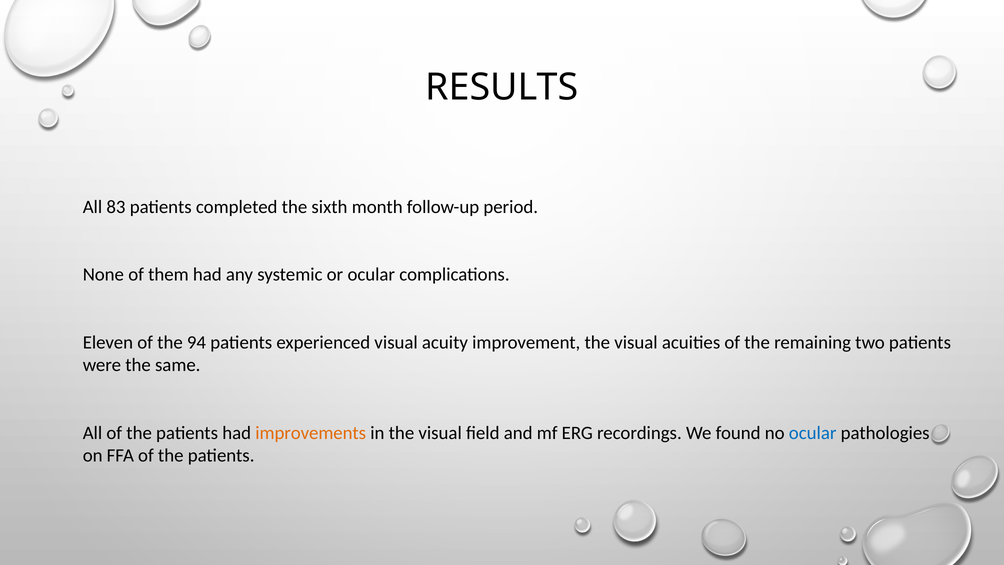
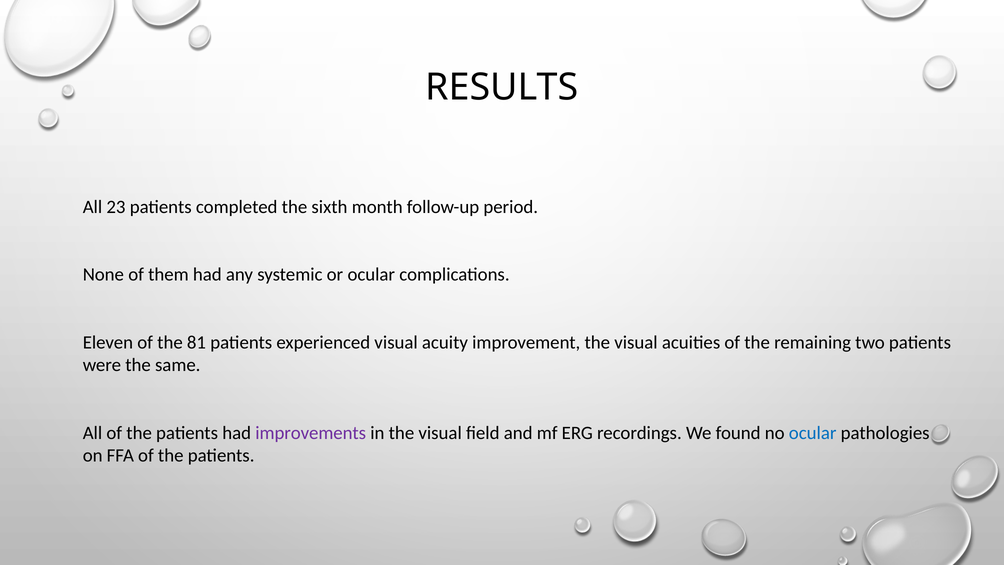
83: 83 -> 23 (116, 207)
94: 94 -> 81 (196, 342)
improvements colour: orange -> purple (311, 433)
